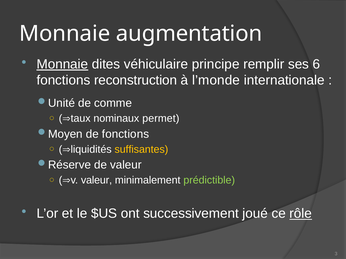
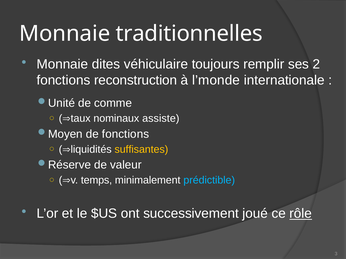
augmentation: augmentation -> traditionnelles (189, 34)
Monnaie underline: present -> none (62, 64)
principe: principe -> toujours (216, 64)
6: 6 -> 2 (316, 64)
permet: permet -> assiste (161, 119)
valeur: valeur -> temps (97, 181)
prédictible colour: light green -> light blue (209, 181)
